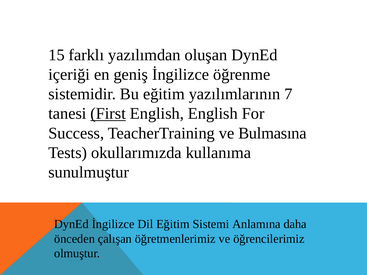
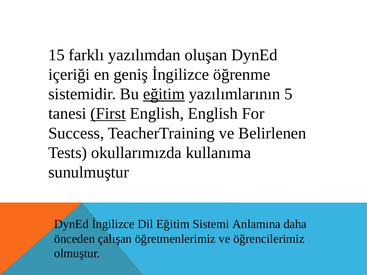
eğitim underline: none -> present (164, 94)
7: 7 -> 5 (288, 94)
Bulmasına: Bulmasına -> Belirlenen (272, 133)
